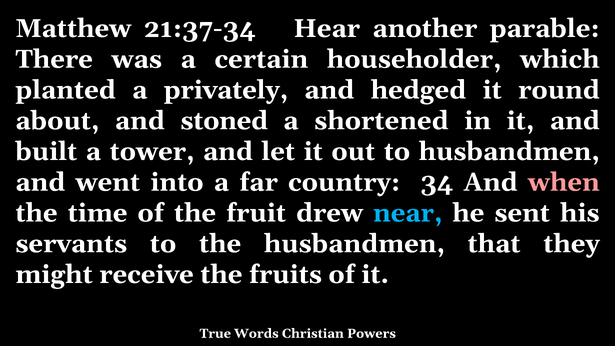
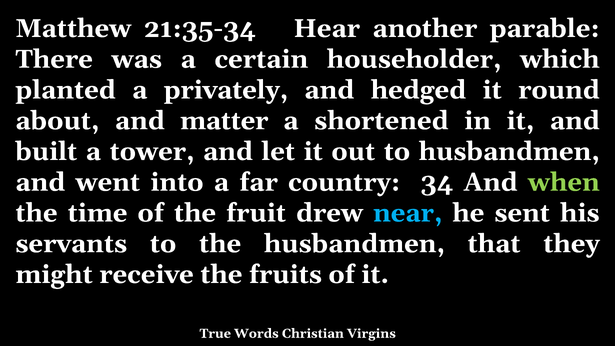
21:37-34: 21:37-34 -> 21:35-34 (200, 29)
stoned: stoned -> matter (224, 121)
when colour: pink -> light green (564, 182)
Powers: Powers -> Virgins (371, 333)
